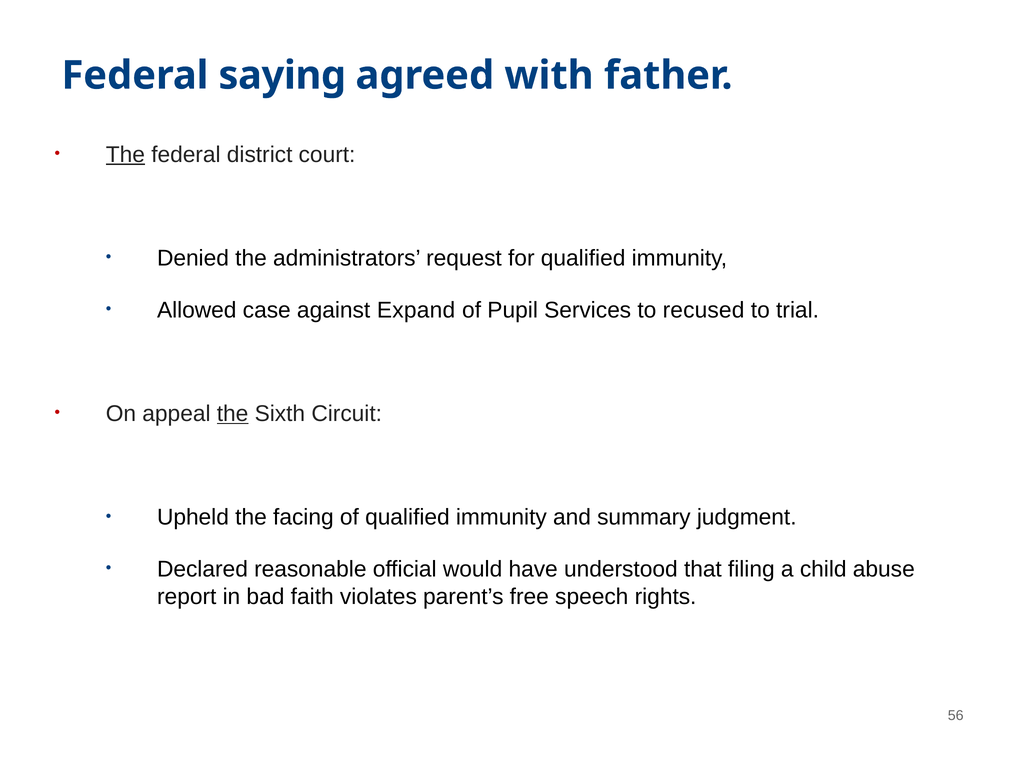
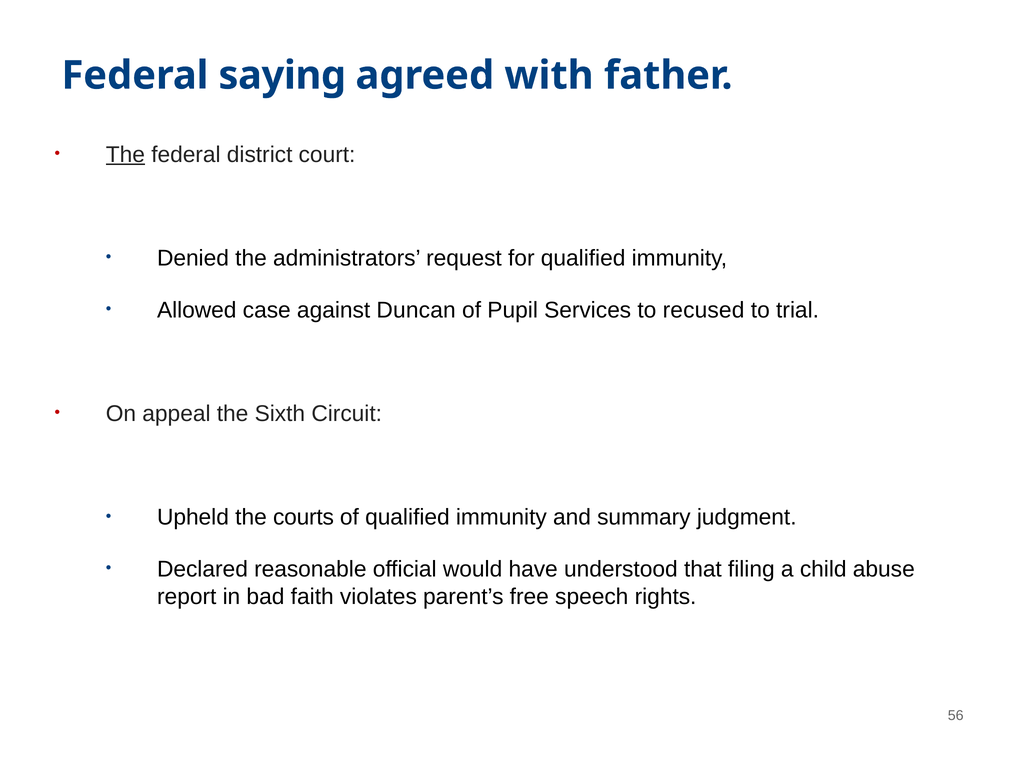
Expand: Expand -> Duncan (416, 310)
the underline: present -> none (233, 414)
facing: facing -> courts (303, 517)
